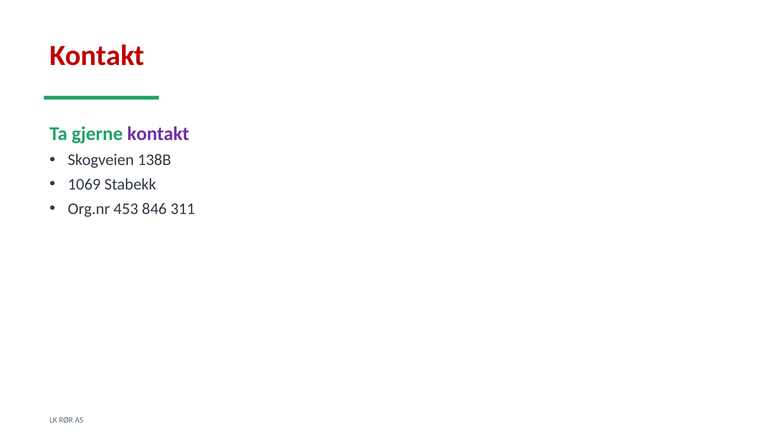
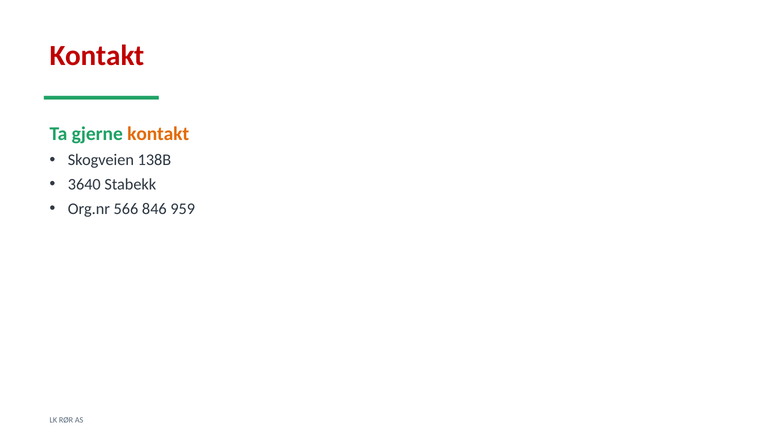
kontakt colour: purple -> orange (158, 134)
1069: 1069 -> 3640 (84, 185)
453: 453 -> 566 (126, 209)
311: 311 -> 959 (183, 209)
